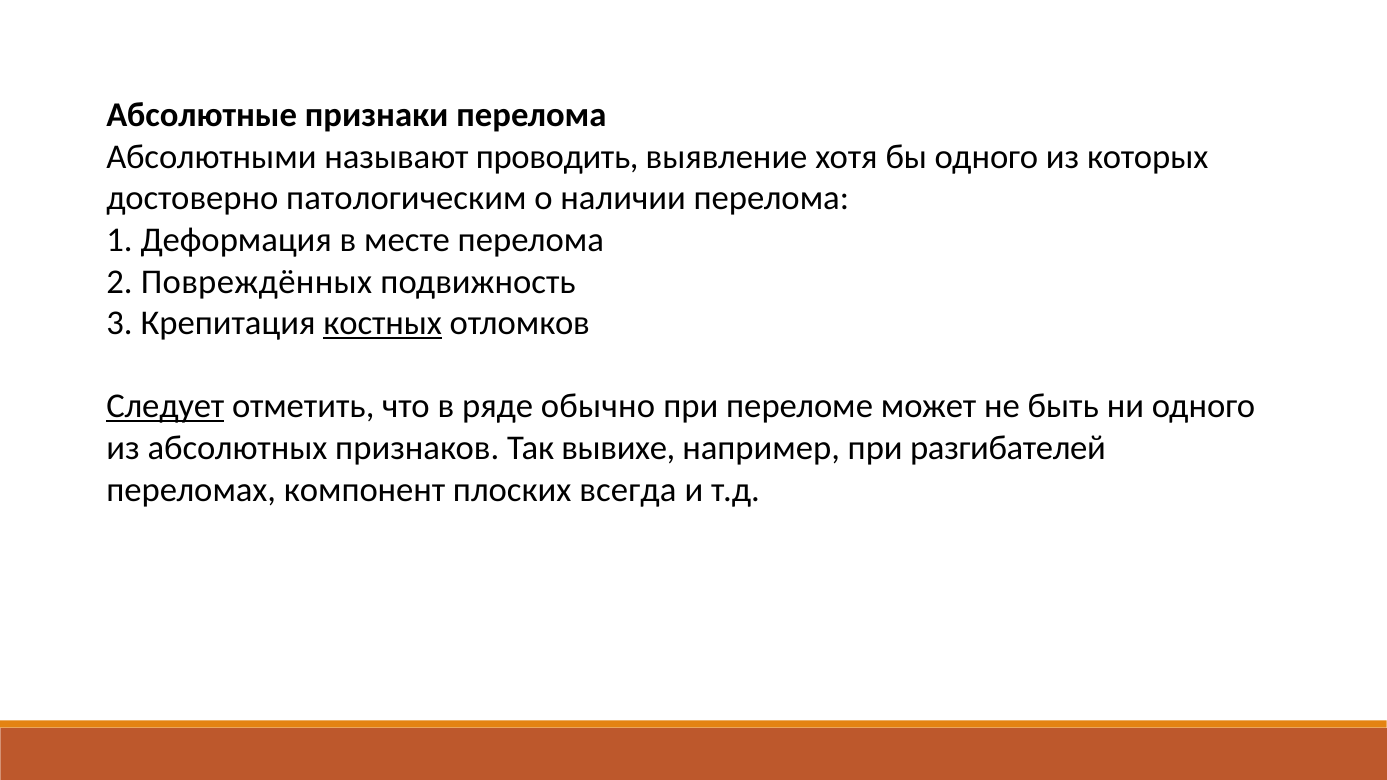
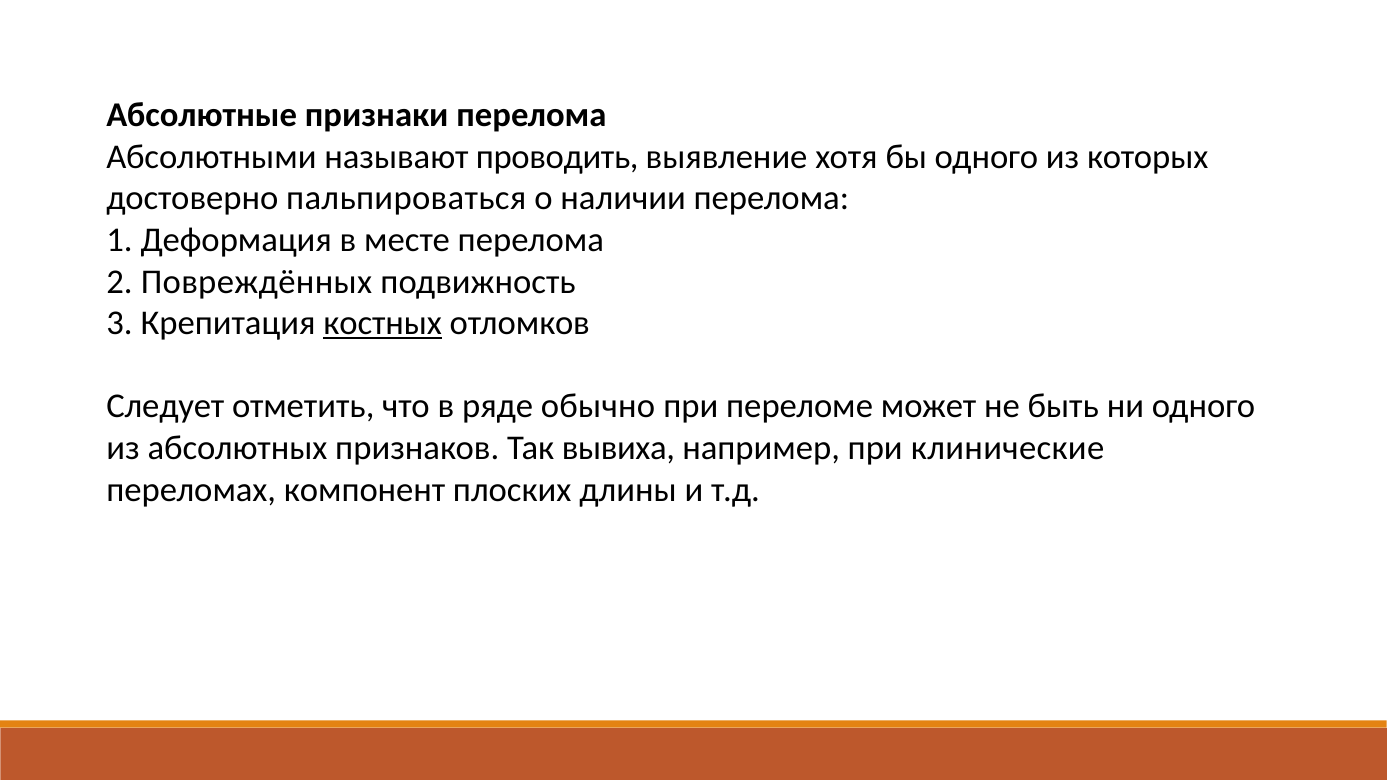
патологическим: патологическим -> пальпироваться (406, 199)
Следует underline: present -> none (165, 407)
вывихе: вывихе -> вывиха (618, 448)
разгибателей: разгибателей -> клинические (1008, 448)
всегда: всегда -> длины (628, 490)
